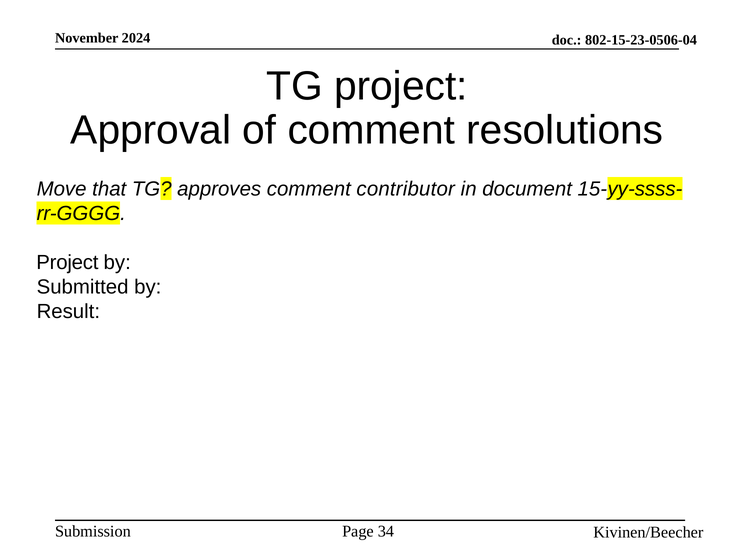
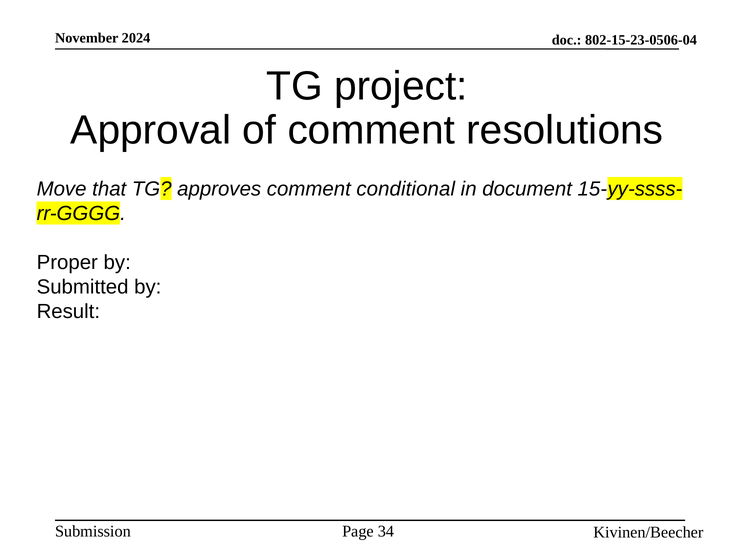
contributor: contributor -> conditional (406, 189)
Project: Project -> Proper (67, 262)
